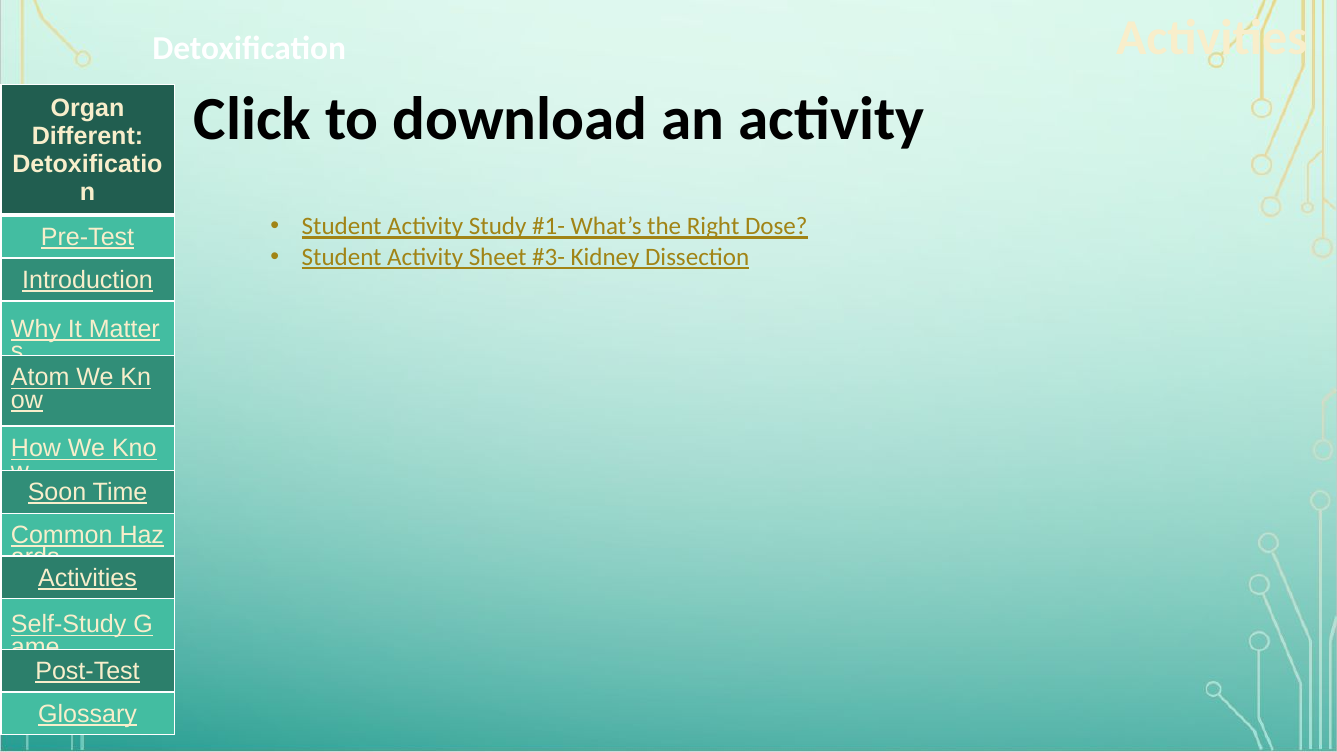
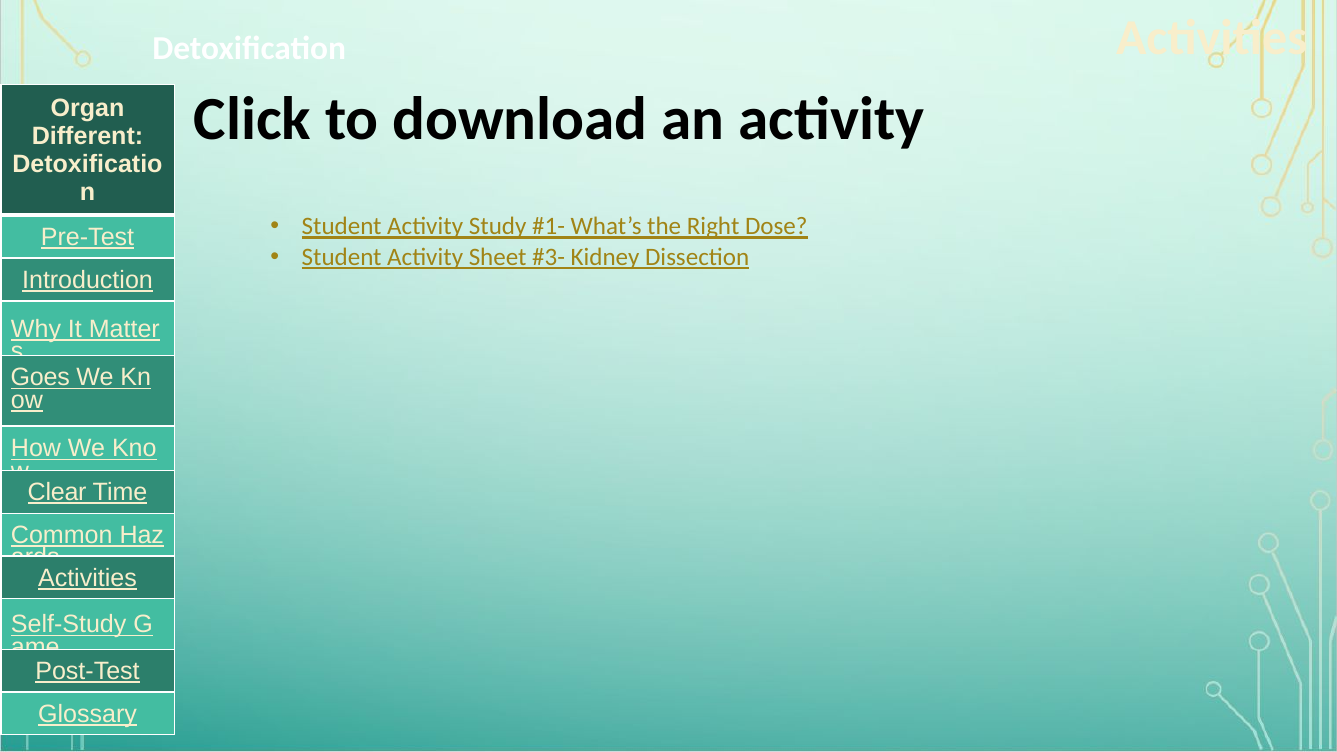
Atom: Atom -> Goes (40, 377)
Soon: Soon -> Clear (57, 492)
